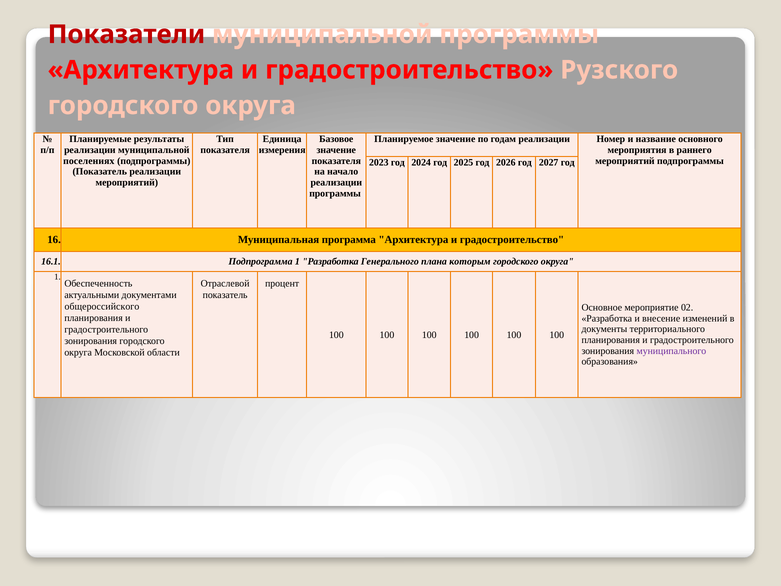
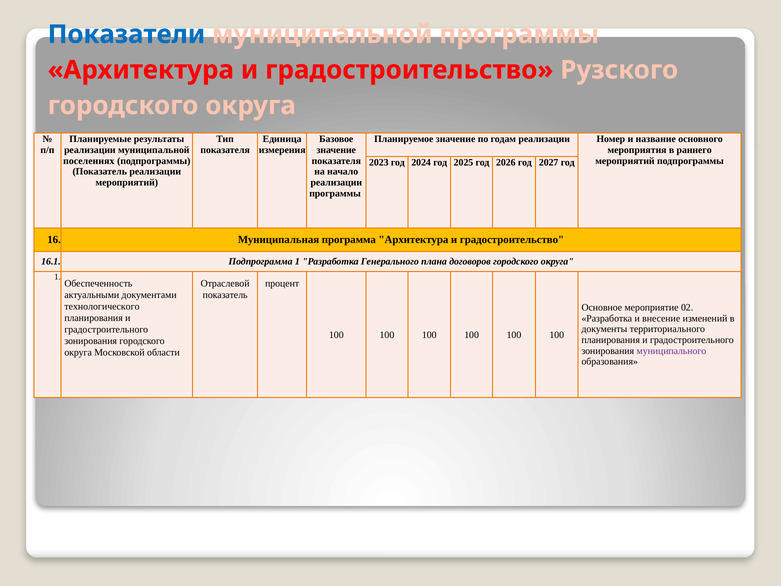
Показатели colour: red -> blue (126, 34)
которым: которым -> договоров (470, 262)
общероссийского: общероссийского -> технологического (102, 306)
